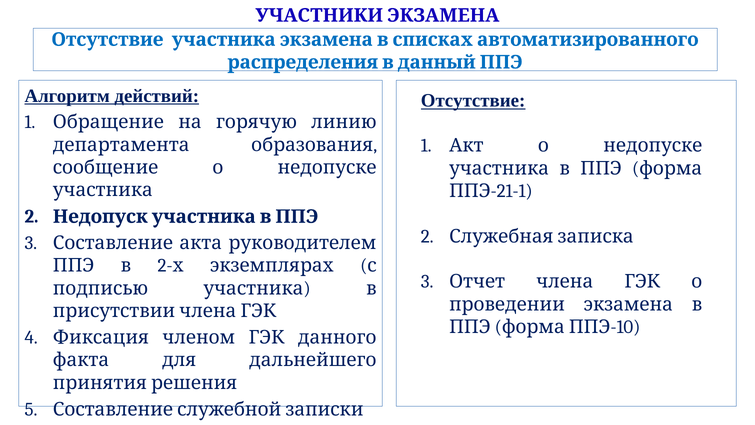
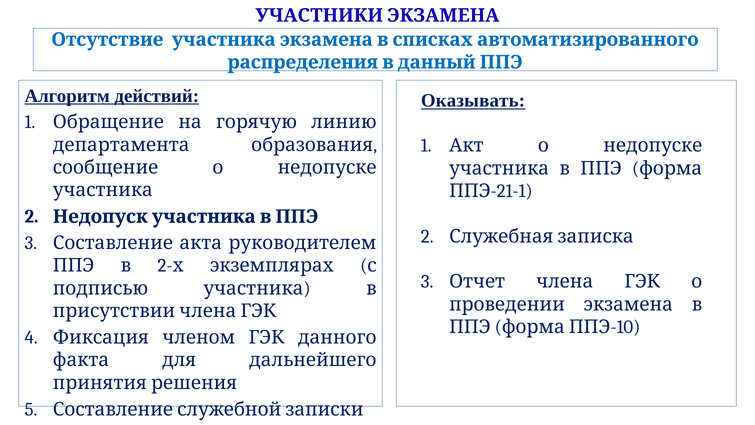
Отсутствие: Отсутствие -> Оказывать (473, 100)
